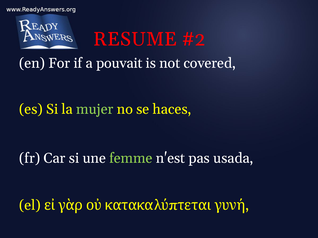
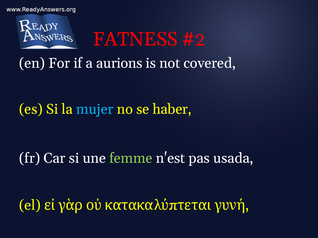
RESUME: RESUME -> FATNESS (135, 39)
pouvait: pouvait -> aurions (119, 63)
mujer colour: light green -> light blue (95, 109)
haces: haces -> haber (172, 109)
